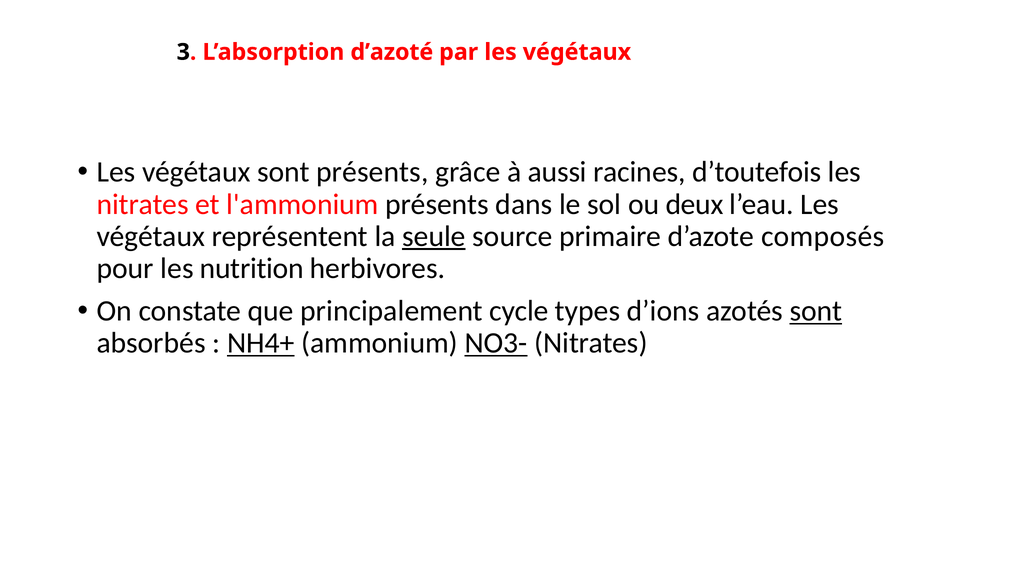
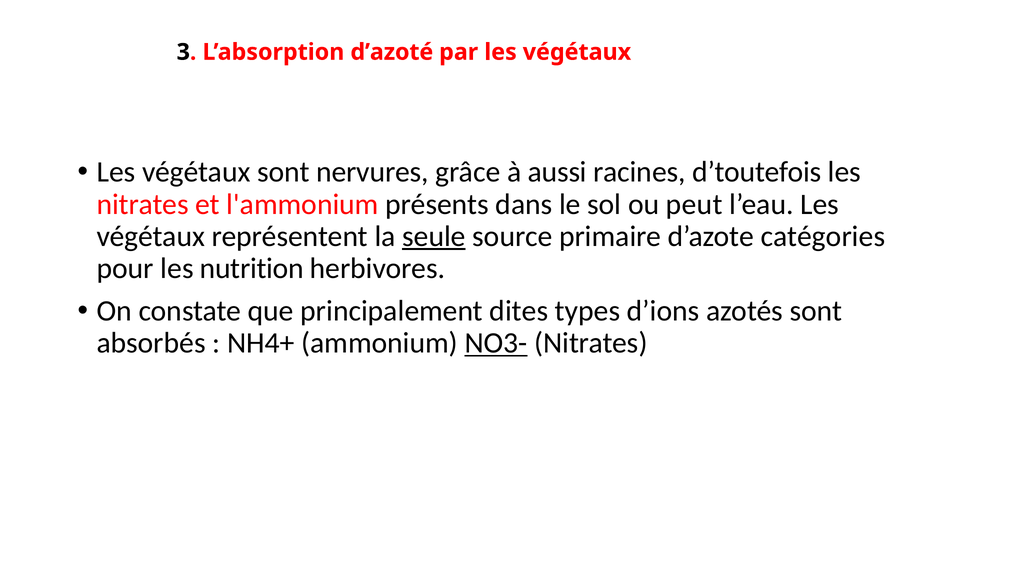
sont présents: présents -> nervures (373, 172)
deux: deux -> peut (694, 204)
composés: composés -> catégories (823, 236)
cycle: cycle -> dites (519, 311)
sont underline: present -> none (816, 311)
NH4+ underline: present -> none (261, 343)
